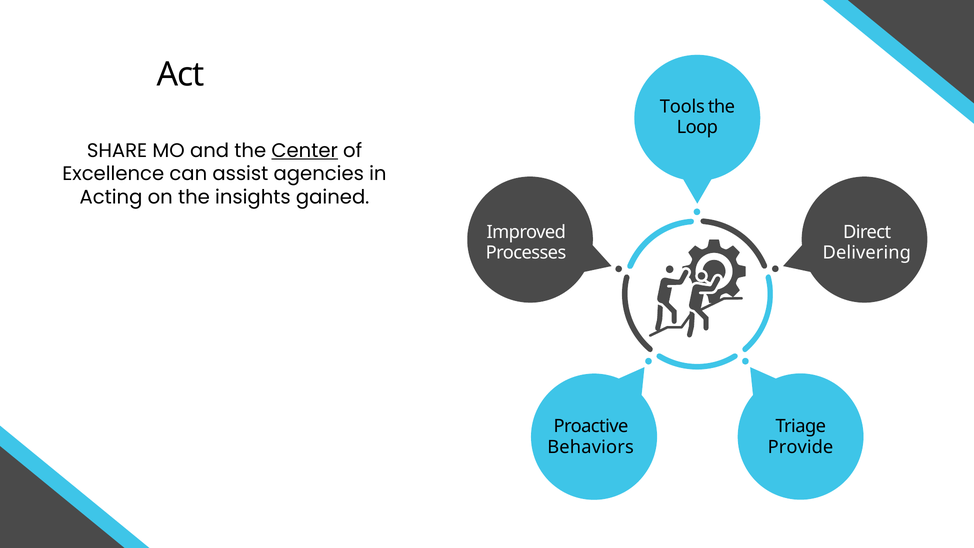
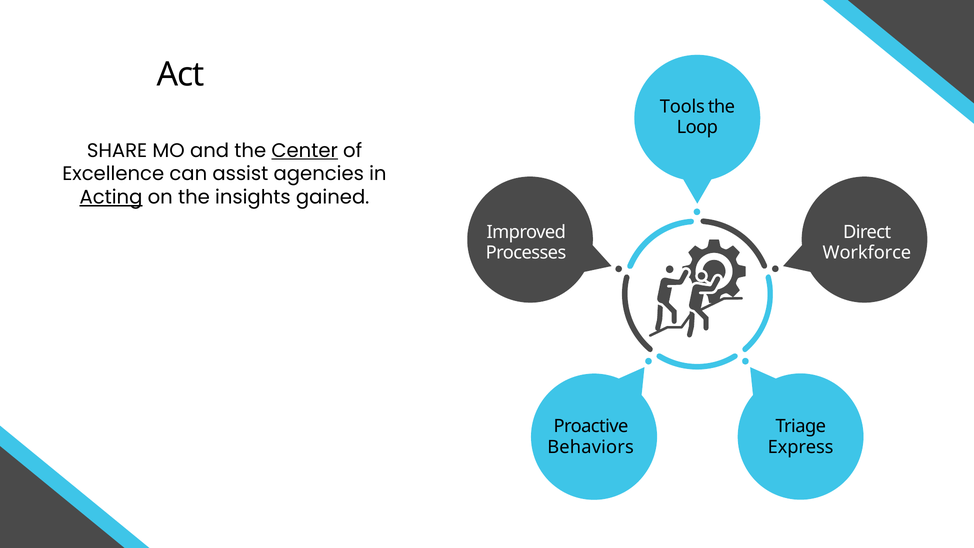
Acting underline: none -> present (111, 197)
Delivering: Delivering -> Workforce (867, 253)
Provide: Provide -> Express (801, 447)
